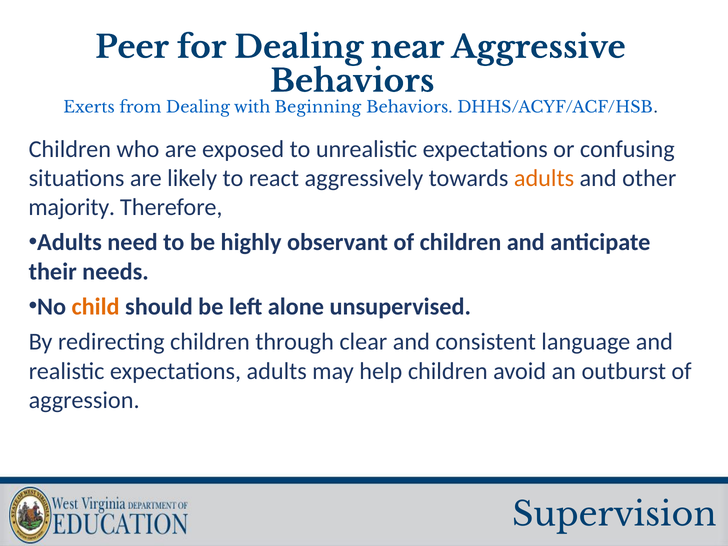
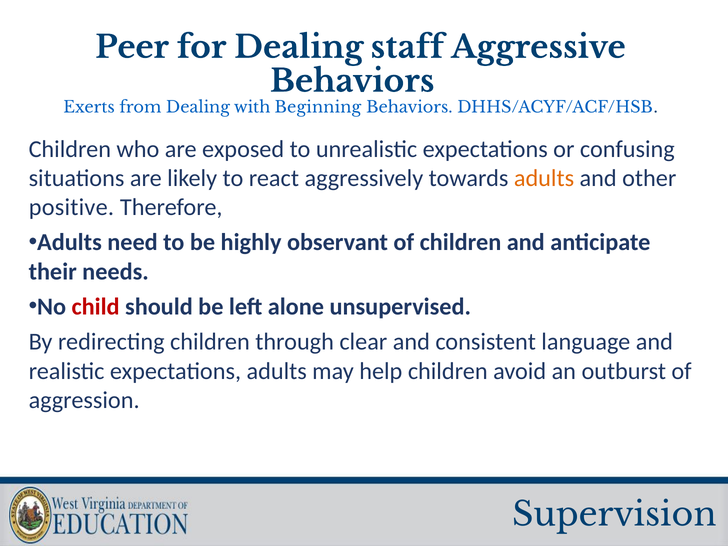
near: near -> staff (407, 47)
majority: majority -> positive (71, 207)
child colour: orange -> red (96, 307)
